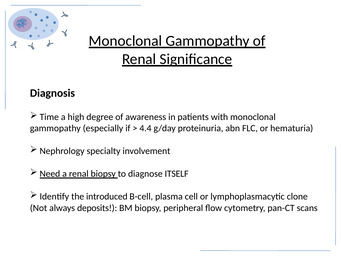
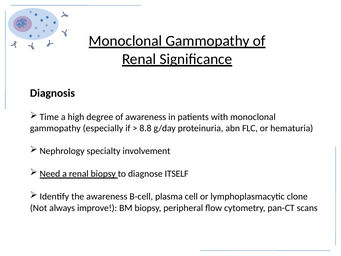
4.4: 4.4 -> 8.8 (145, 128)
the introduced: introduced -> awareness (107, 196)
deposits: deposits -> improve (97, 208)
